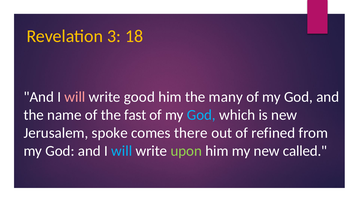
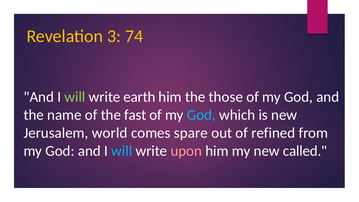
18: 18 -> 74 (134, 36)
will colour: pink -> light green (75, 97)
good: good -> earth (139, 97)
many: many -> those (226, 97)
spoke: spoke -> world (110, 133)
there: there -> spare (191, 133)
upon colour: light green -> pink (186, 151)
